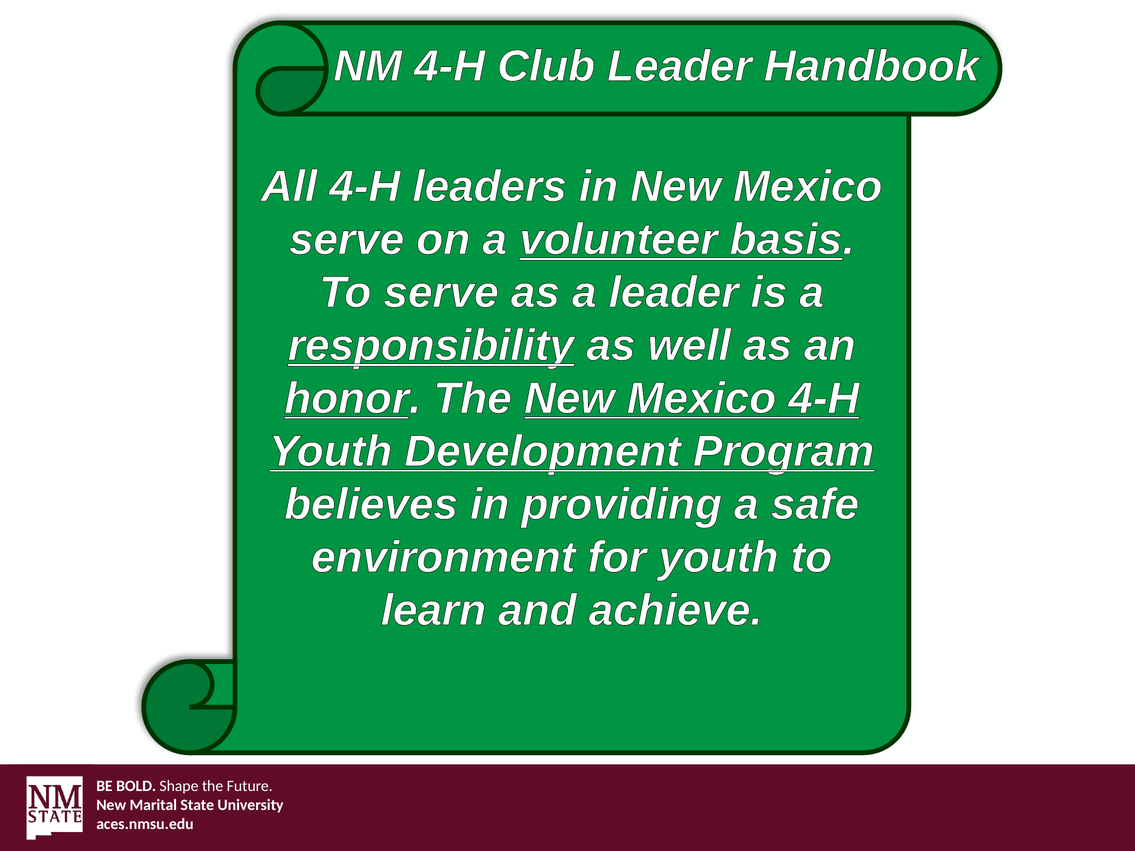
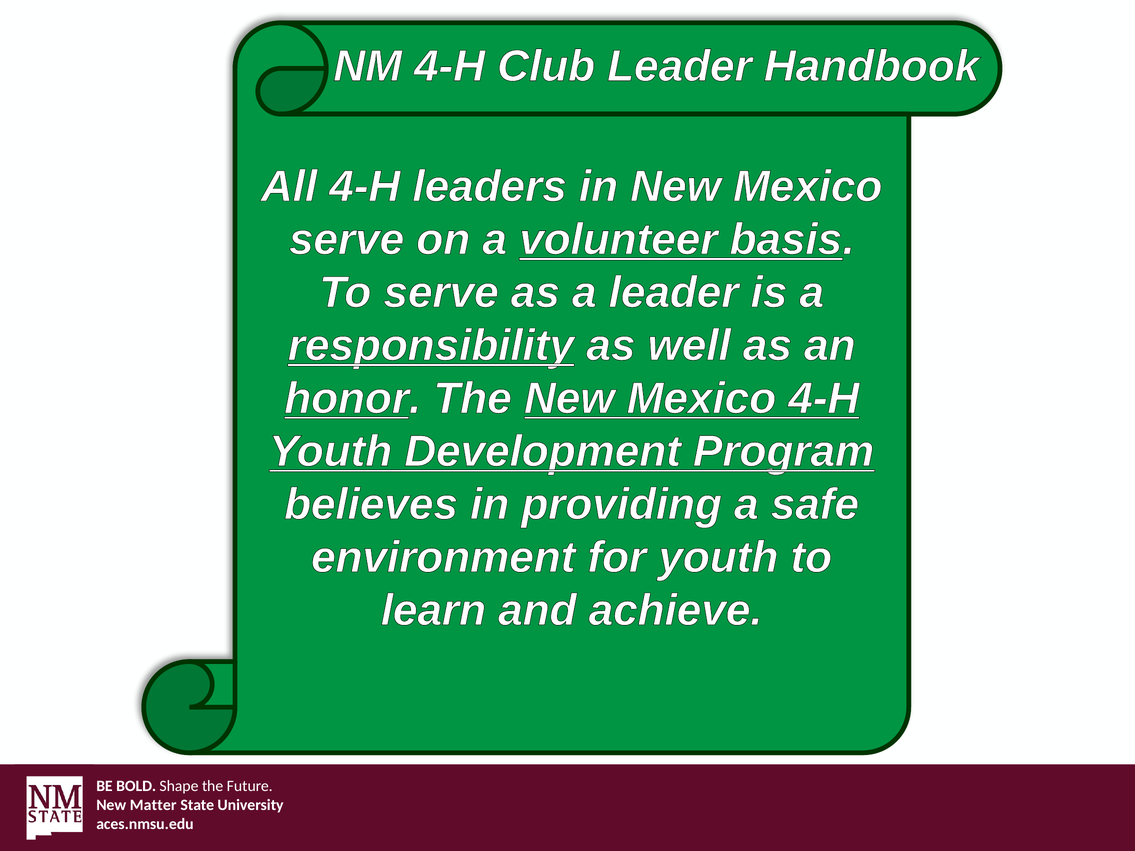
Marital: Marital -> Matter (153, 805)
